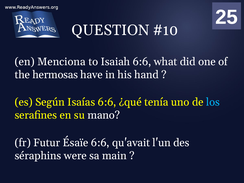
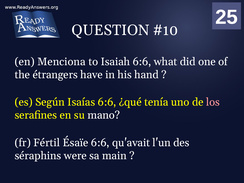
hermosas: hermosas -> étrangers (55, 75)
los colour: light blue -> pink (213, 102)
Futur: Futur -> Fértil (47, 143)
